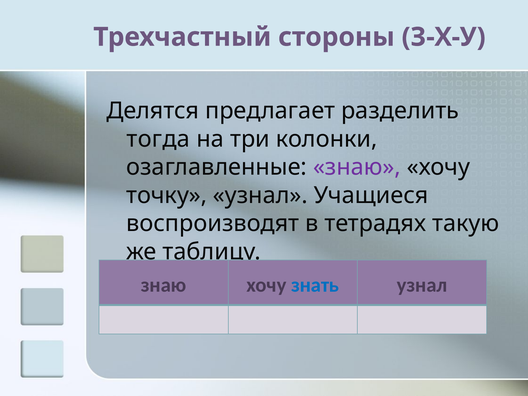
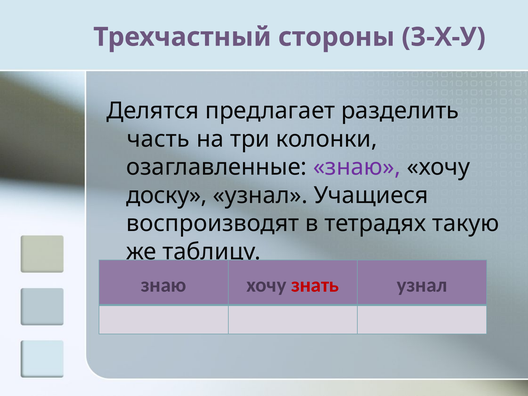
тогда: тогда -> часть (158, 139)
точку: точку -> доску (167, 195)
знать colour: blue -> red (315, 285)
